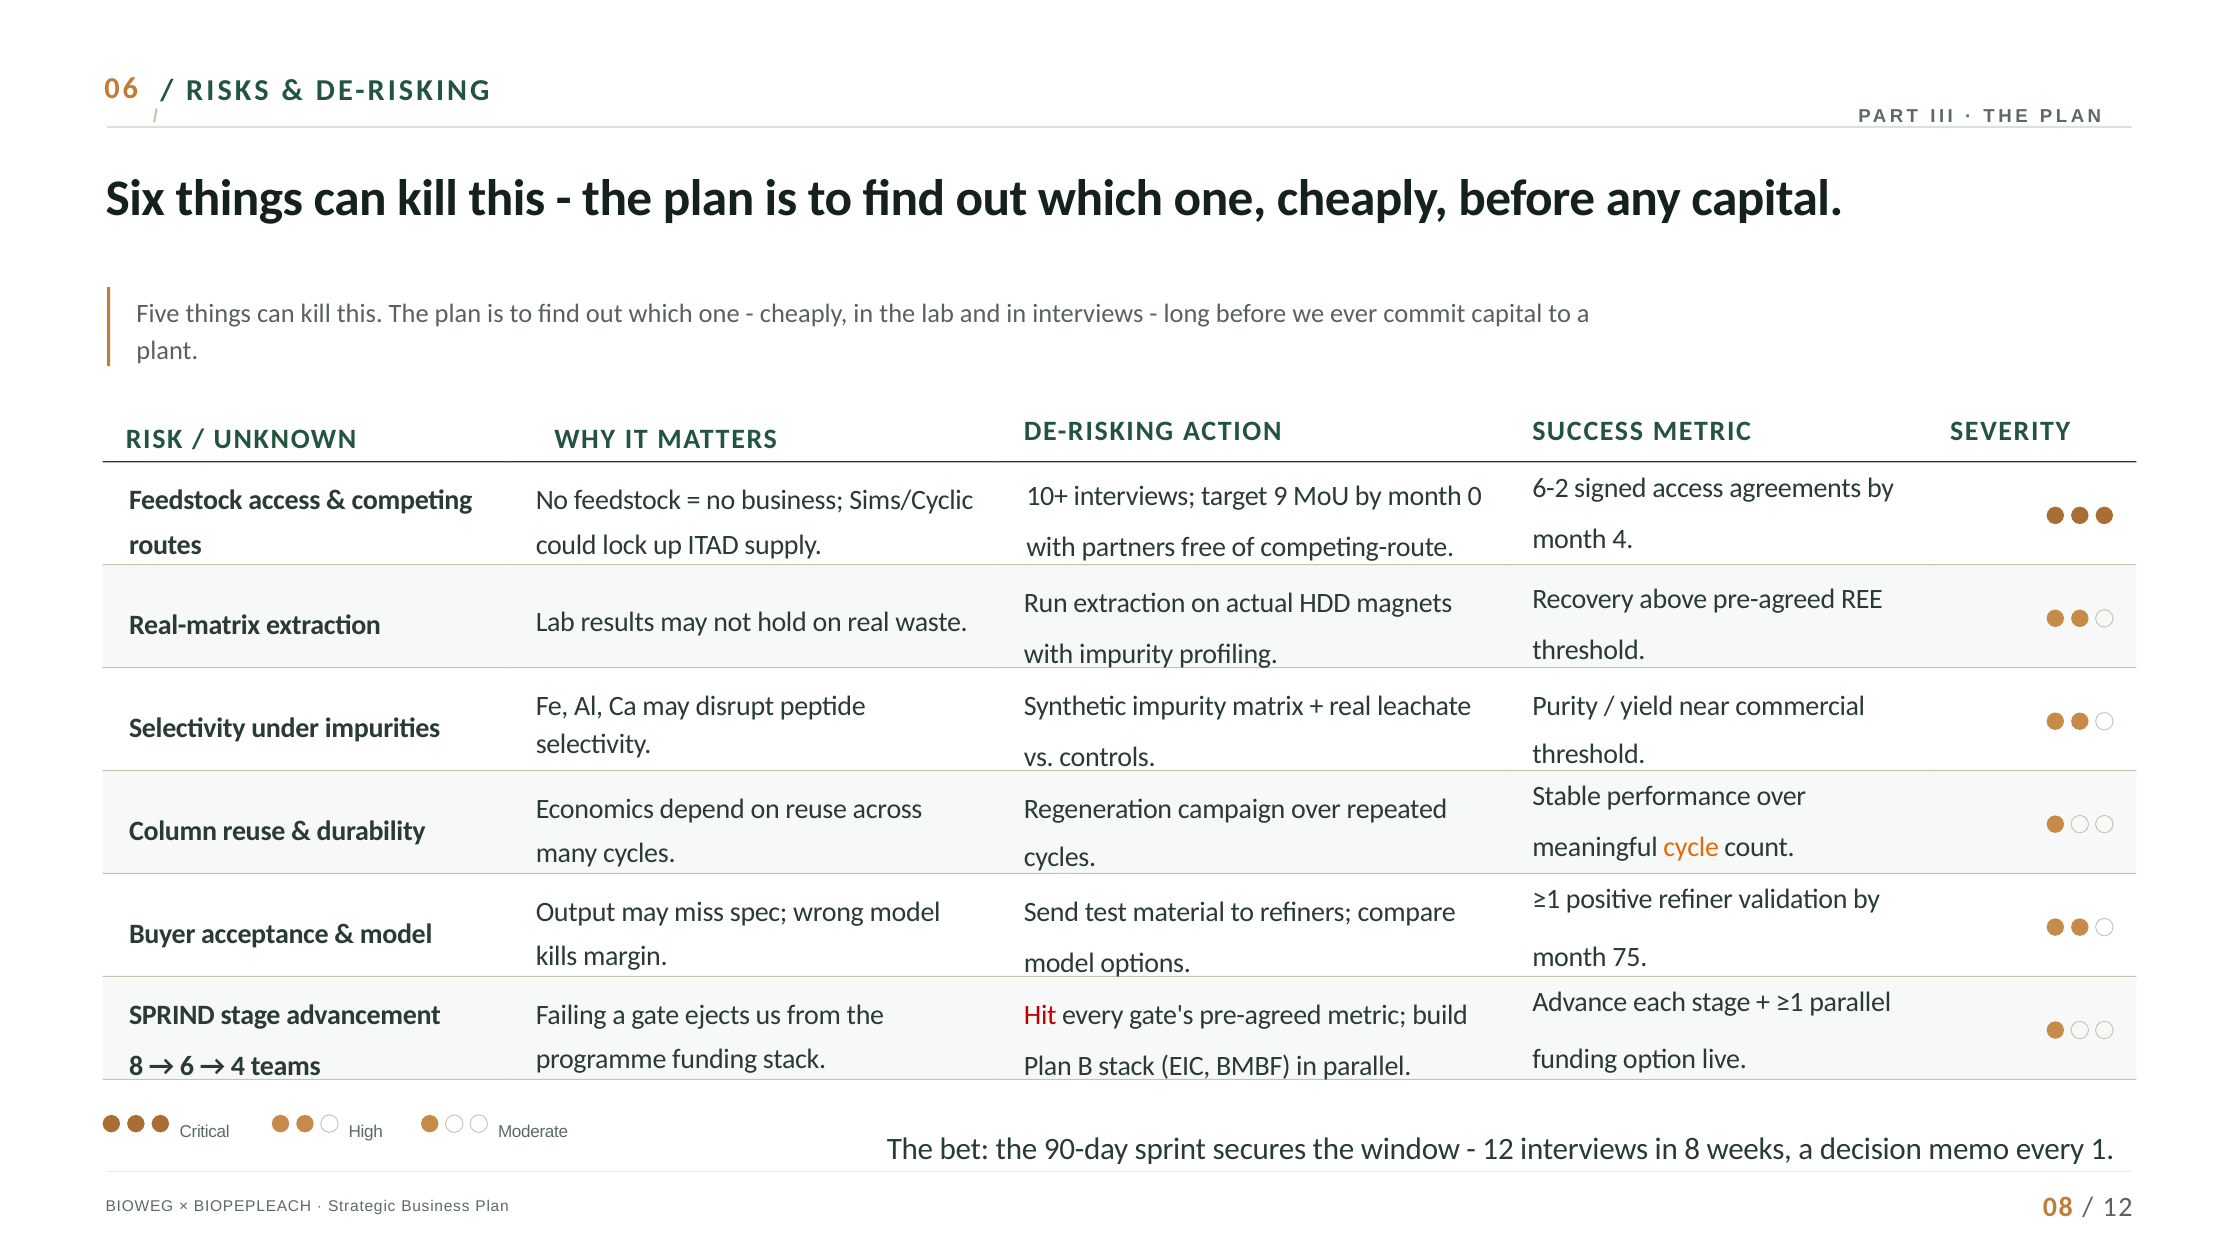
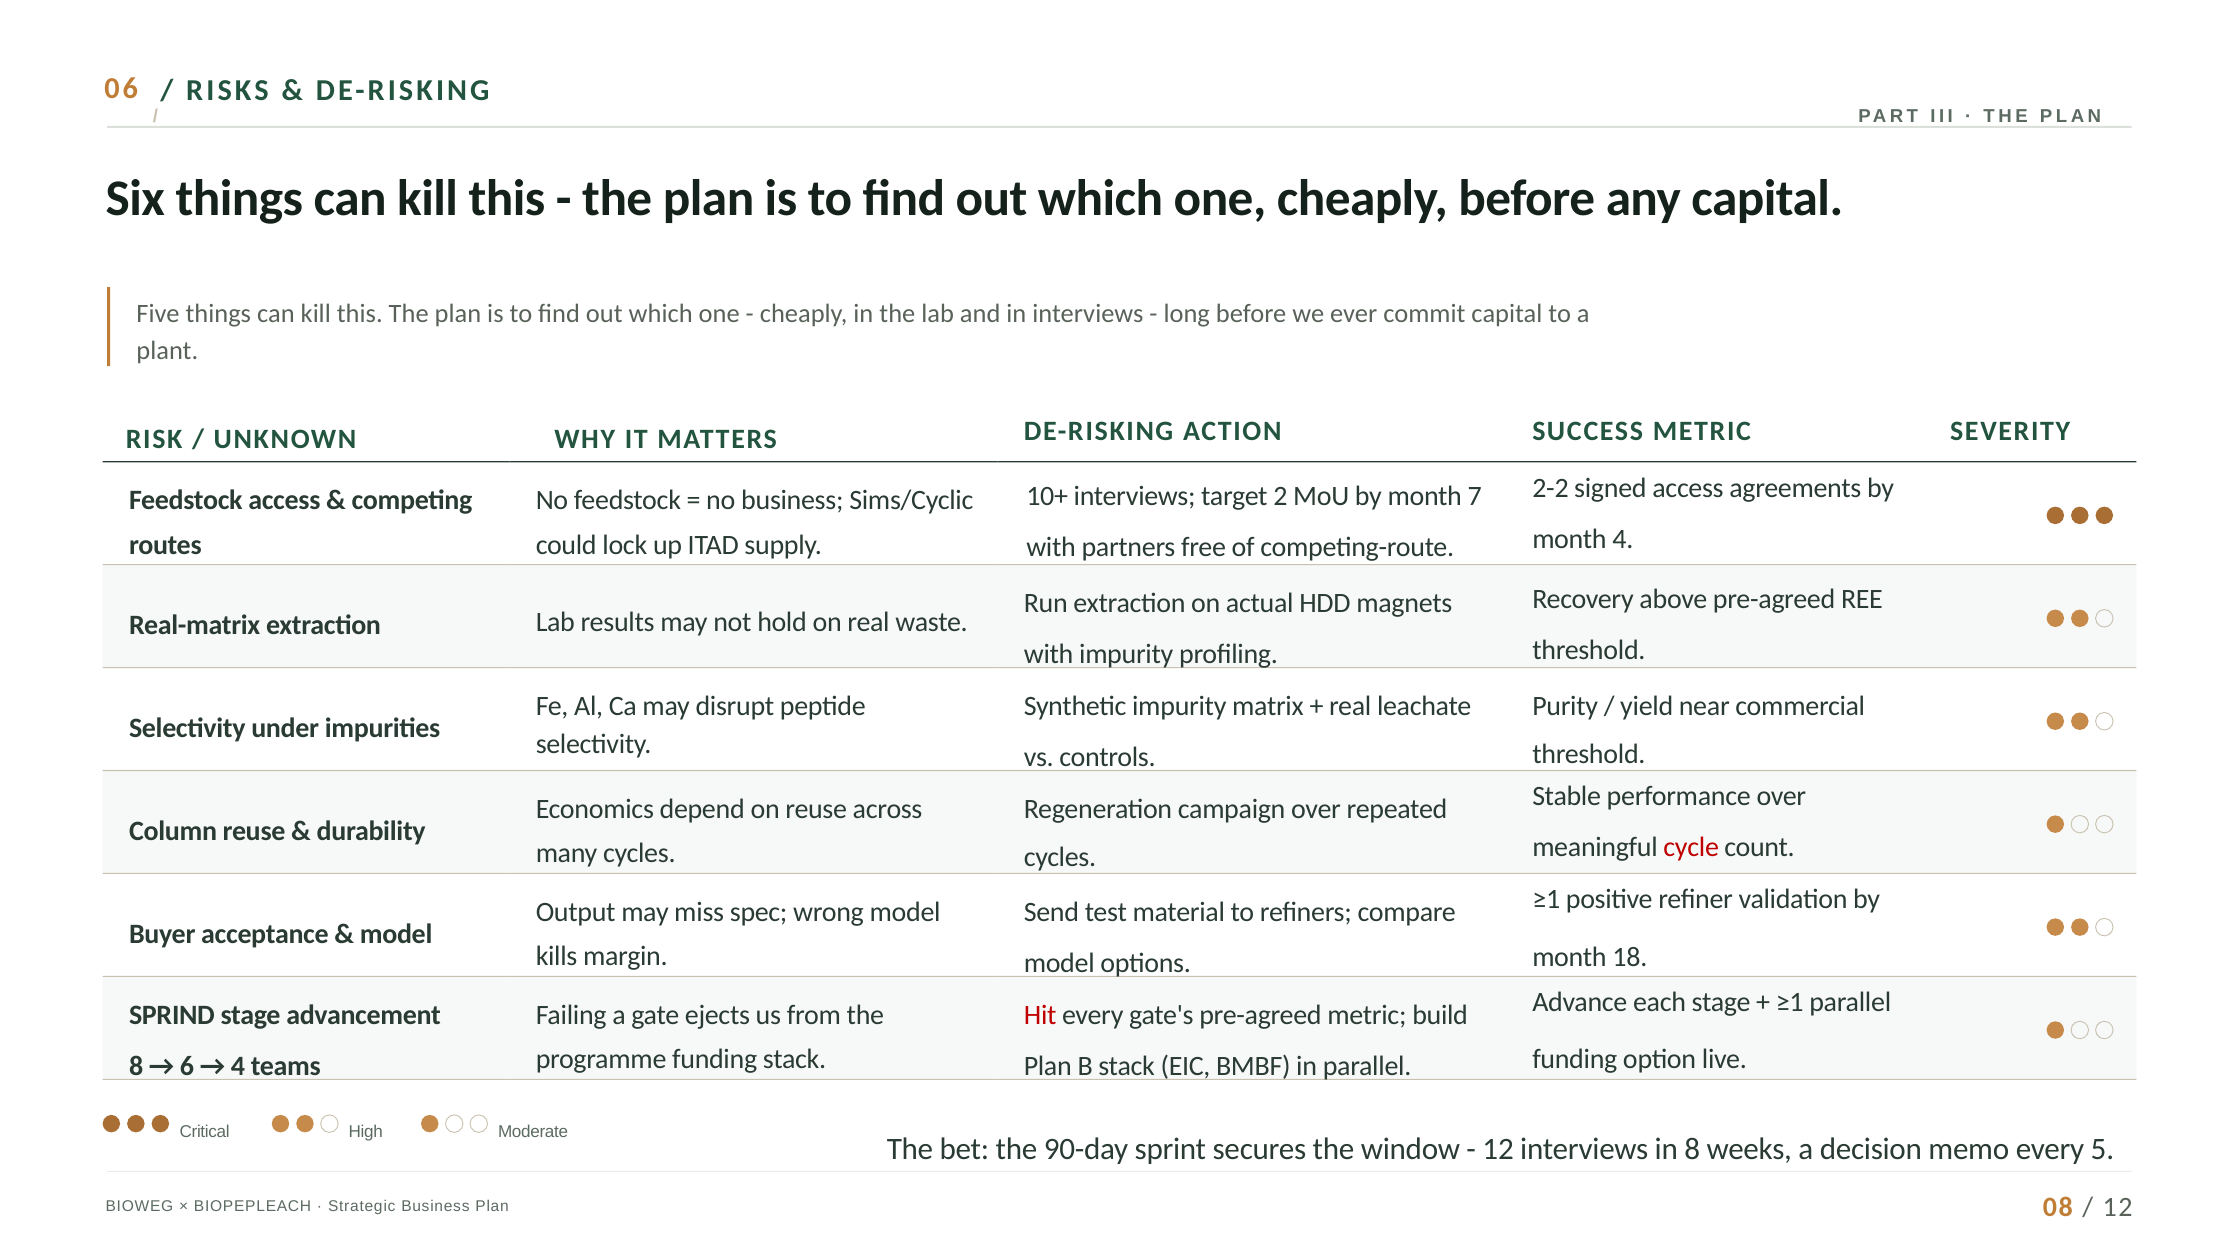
6-2: 6-2 -> 2-2 (1550, 488)
9: 9 -> 2 (1280, 496)
0: 0 -> 7 (1475, 496)
cycle colour: orange -> red (1691, 847)
75: 75 -> 18 (1630, 957)
1: 1 -> 5 (2102, 1149)
